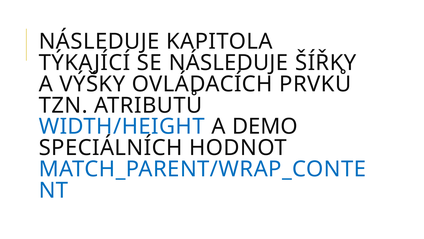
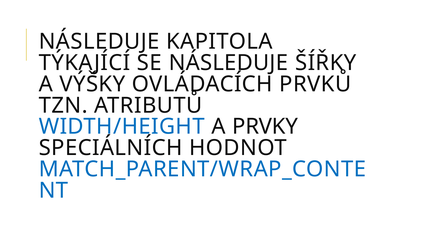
DEMO: DEMO -> PRVKY (265, 126)
